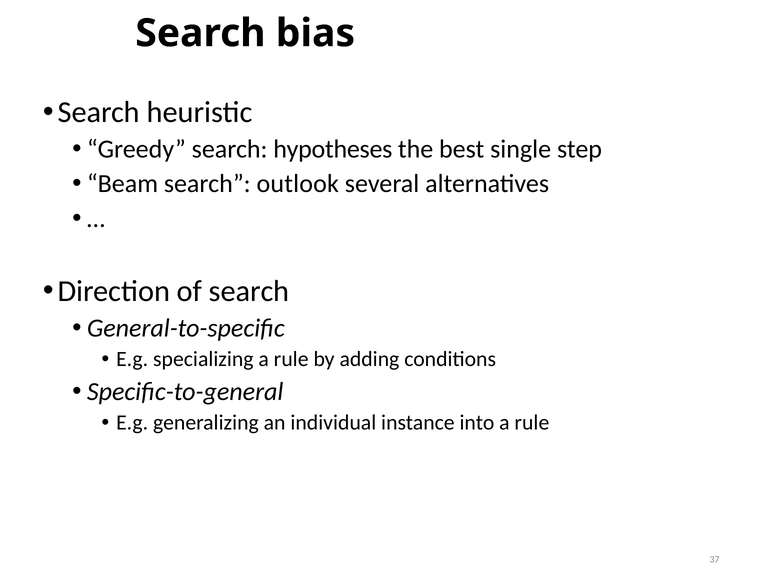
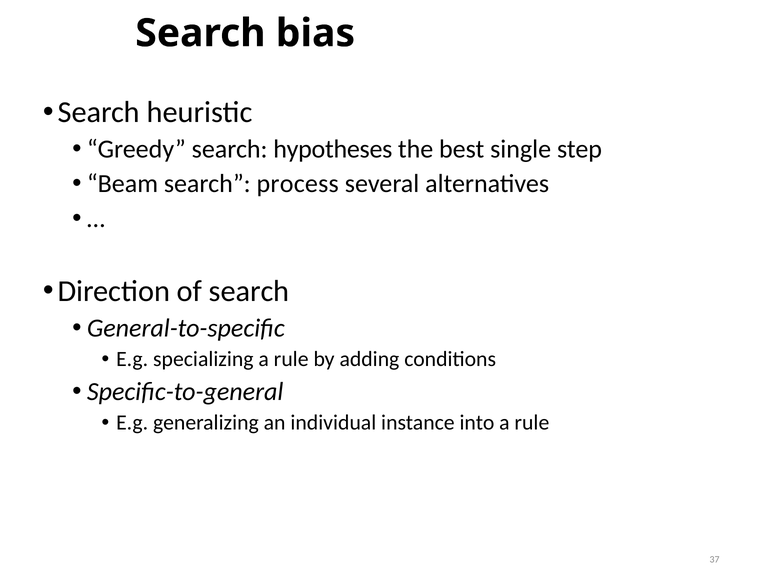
outlook: outlook -> process (298, 184)
